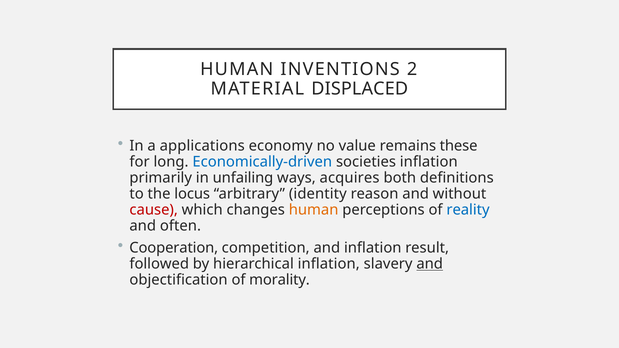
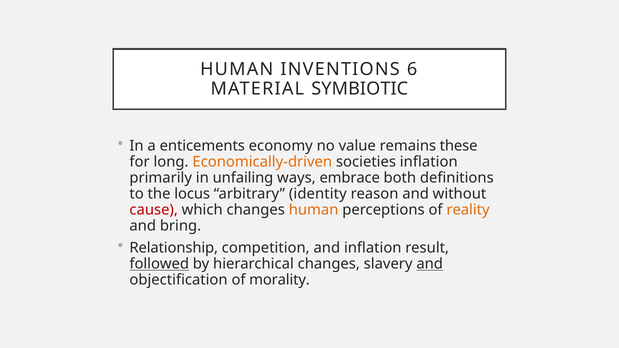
2: 2 -> 6 (412, 69)
DISPLACED: DISPLACED -> SYMBIOTIC (360, 89)
applications: applications -> enticements (202, 146)
Economically-driven colour: blue -> orange (262, 162)
acquires: acquires -> embrace (350, 178)
reality colour: blue -> orange (468, 210)
often: often -> bring (180, 226)
Cooperation: Cooperation -> Relationship (174, 248)
followed underline: none -> present (159, 264)
hierarchical inflation: inflation -> changes (329, 264)
